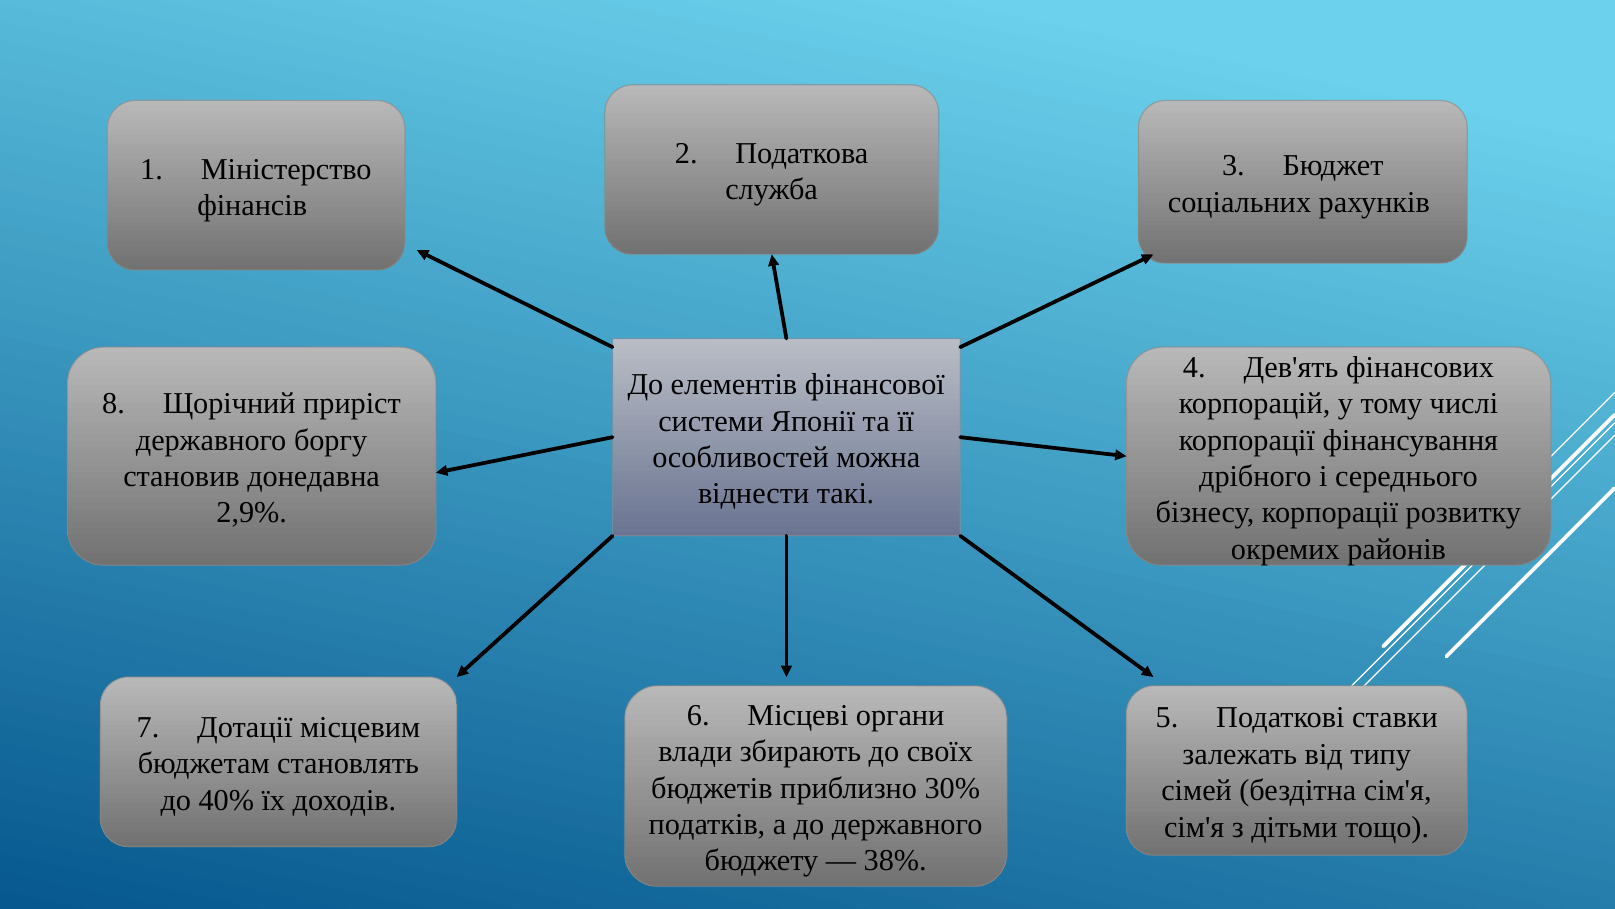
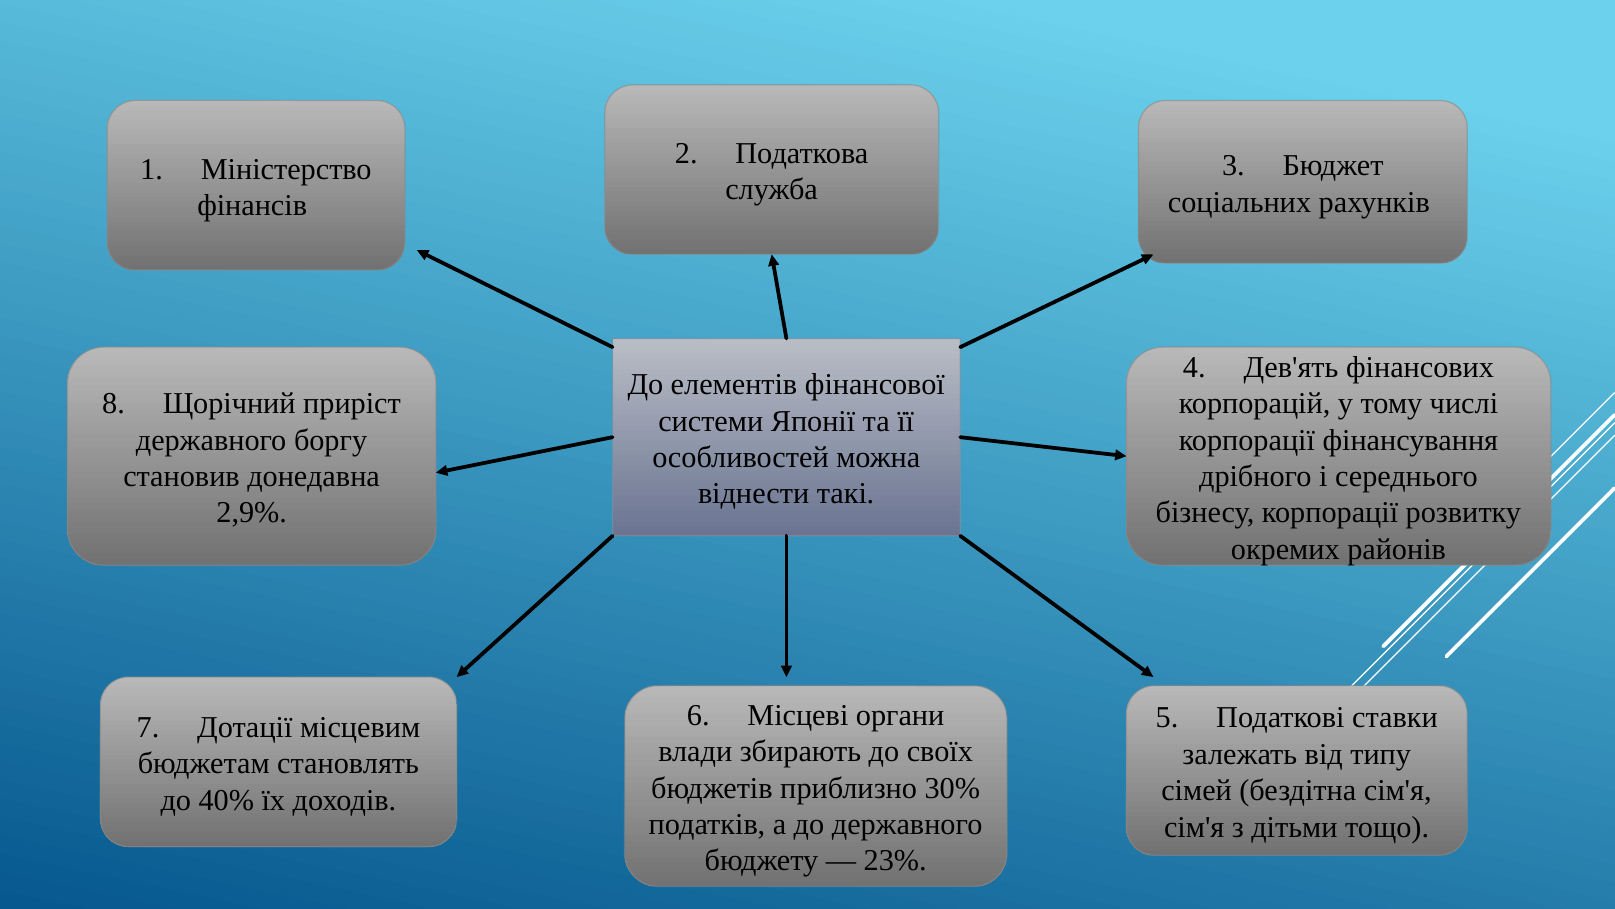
38%: 38% -> 23% (895, 860)
